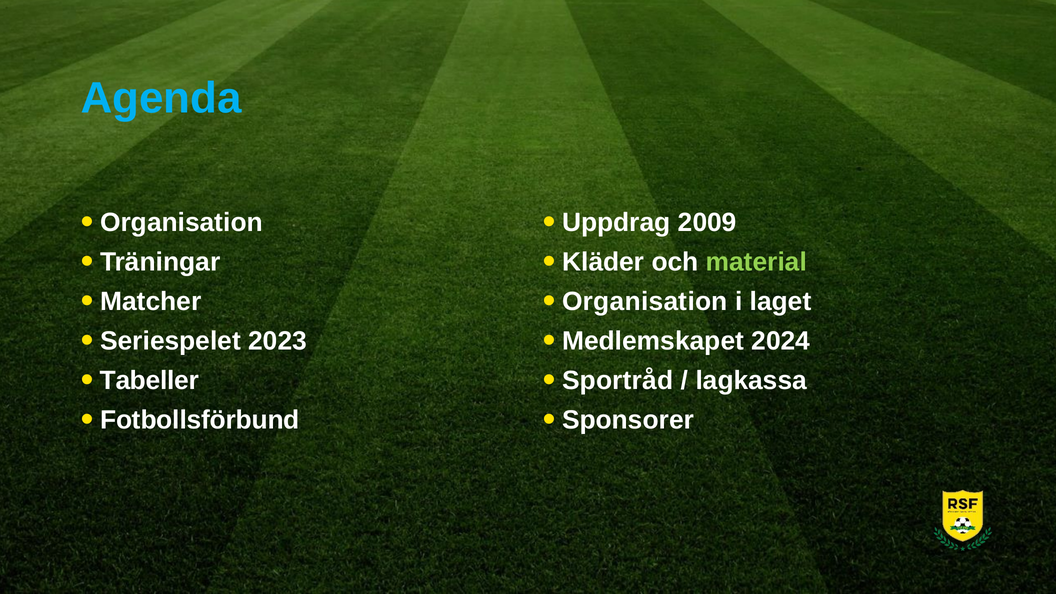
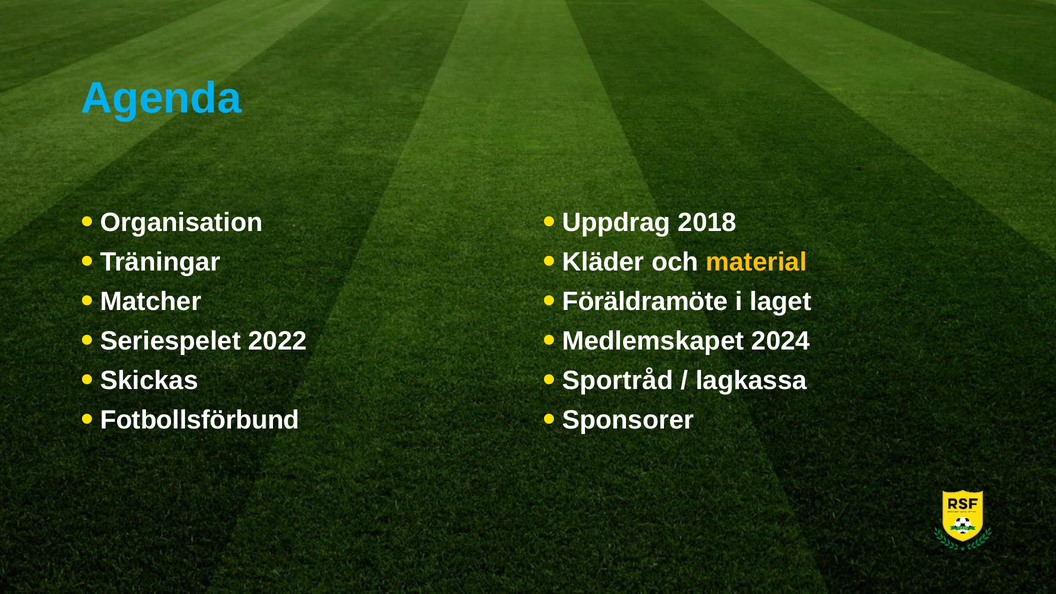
2009: 2009 -> 2018 (707, 222)
material colour: light green -> yellow (756, 262)
Organisation: Organisation -> Föräldramöte (645, 301)
2023: 2023 -> 2022 (278, 341)
Tabeller: Tabeller -> Skickas (149, 380)
